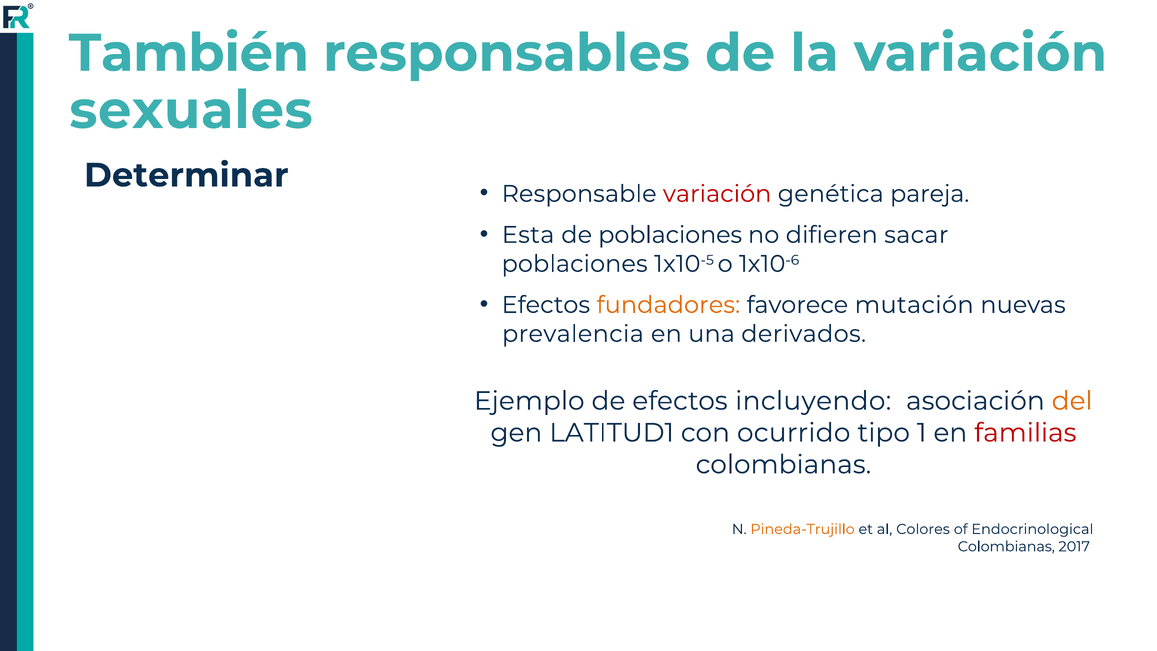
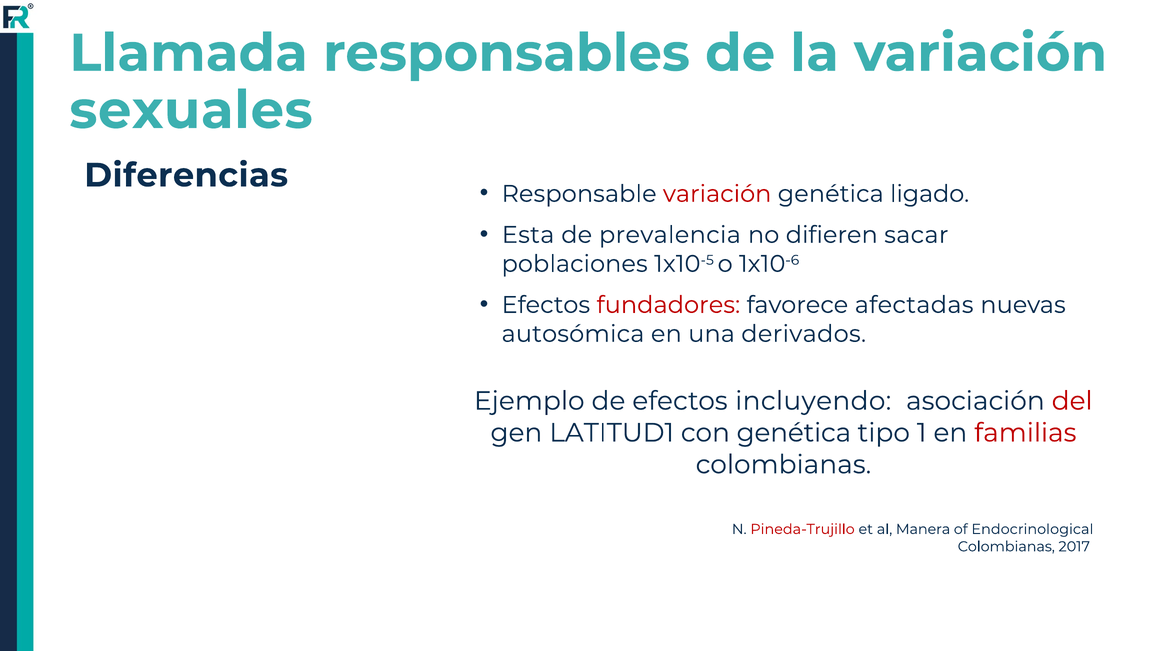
También: También -> Llamada (189, 53)
Determinar: Determinar -> Diferencias (186, 175)
pareja: pareja -> ligado (930, 194)
de poblaciones: poblaciones -> prevalencia (670, 235)
fundadores colour: orange -> red (668, 305)
mutación: mutación -> afectadas (914, 305)
prevalencia: prevalencia -> autosómica (573, 334)
del colour: orange -> red (1072, 401)
con ocurrido: ocurrido -> genética (794, 433)
Pineda-Trujillo colour: orange -> red (803, 529)
Colores: Colores -> Manera (923, 529)
